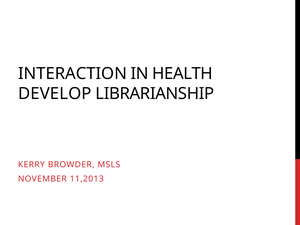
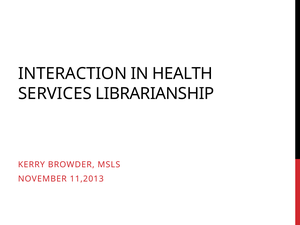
DEVELOP: DEVELOP -> SERVICES (55, 94)
